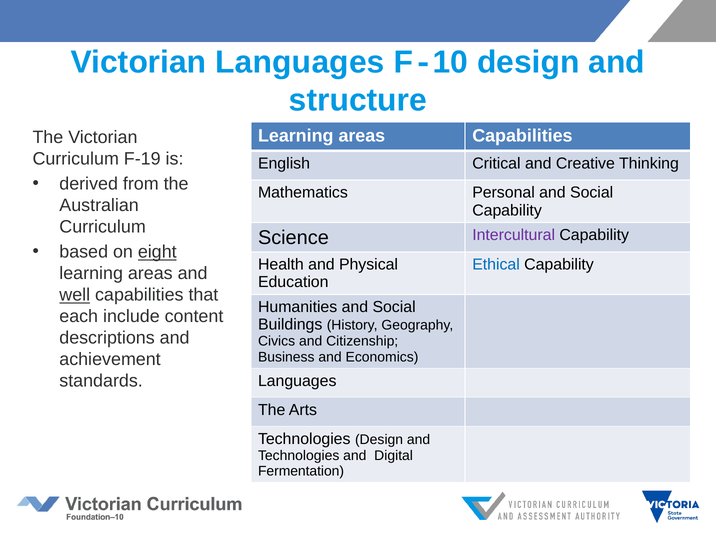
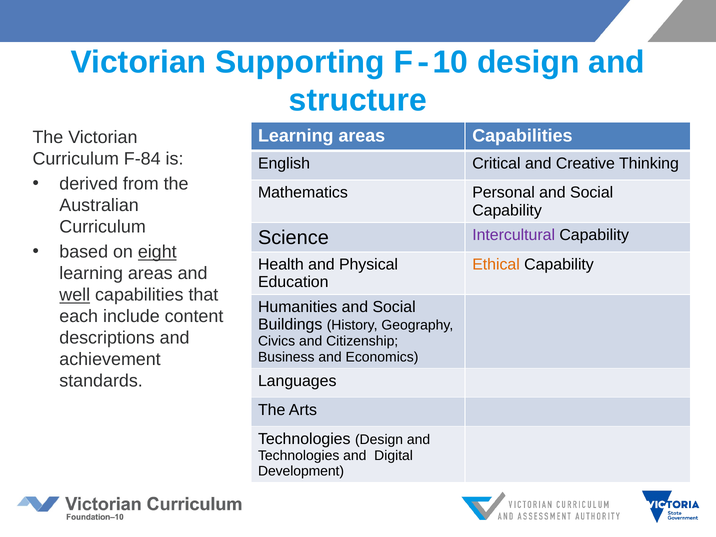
Victorian Languages: Languages -> Supporting (300, 62)
F-19: F-19 -> F-84 (142, 159)
Ethical colour: blue -> orange (496, 265)
Fermentation: Fermentation -> Development (301, 471)
